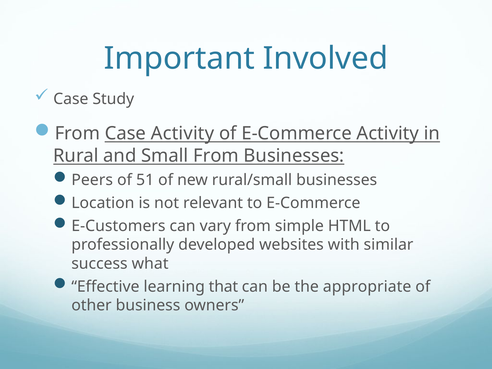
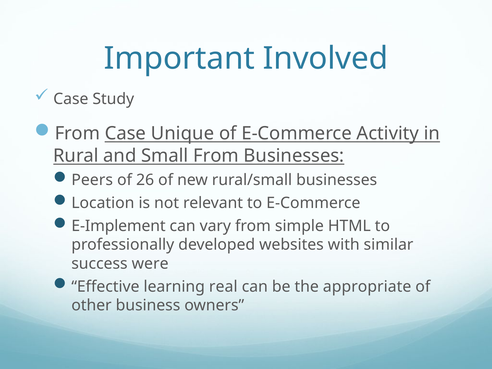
Case Activity: Activity -> Unique (183, 133)
51: 51 -> 26 (145, 180)
E-Customers: E-Customers -> E-Implement (118, 226)
what: what -> were (150, 264)
that: that -> real (223, 287)
